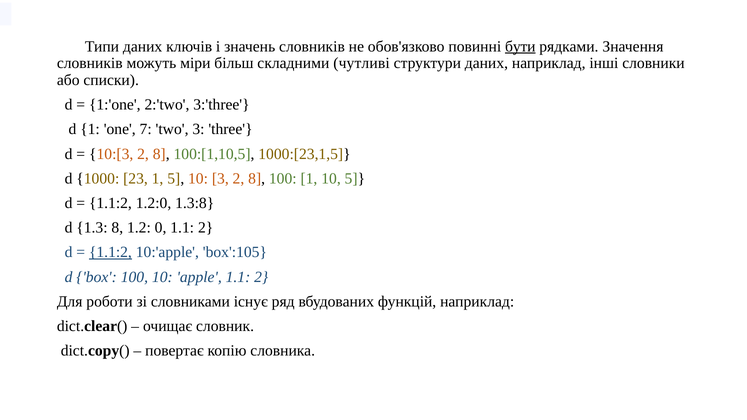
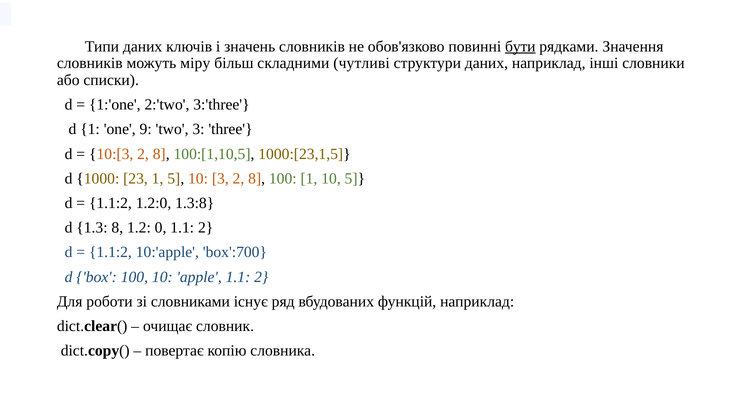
міри: міри -> міру (195, 63)
7: 7 -> 9 (146, 129)
1.1:2 underline: present -> none (110, 252)
box':105: box':105 -> box':700 (235, 252)
